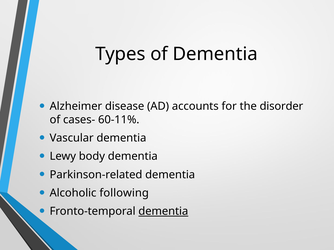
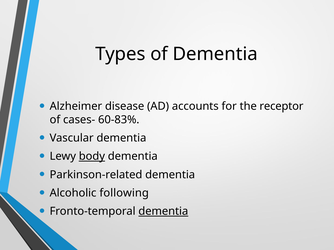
disorder: disorder -> receptor (281, 107)
60-11%: 60-11% -> 60-83% (119, 120)
body underline: none -> present (92, 157)
